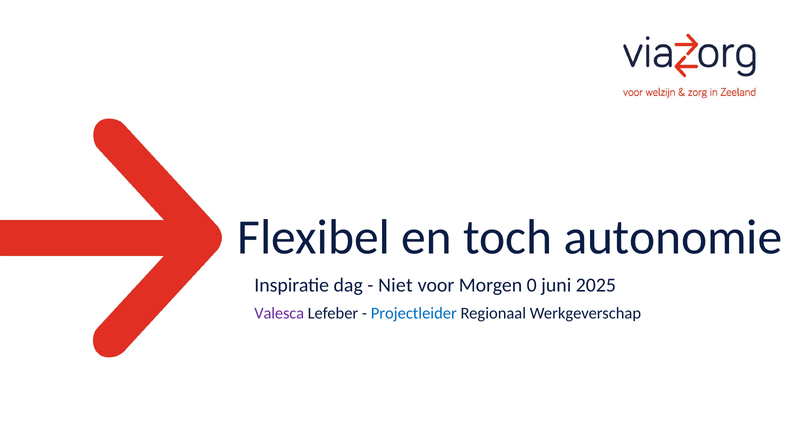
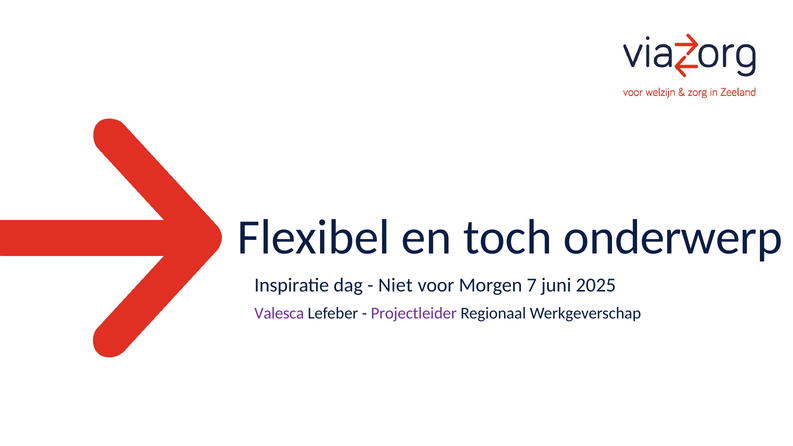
autonomie: autonomie -> onderwerp (673, 238)
0: 0 -> 7 (532, 285)
Projectleider colour: blue -> purple (414, 313)
